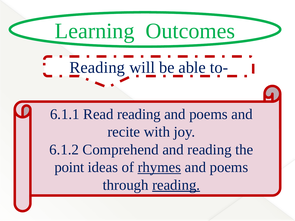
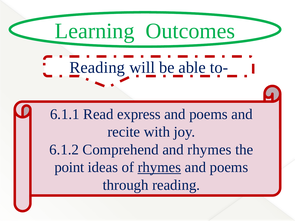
Read reading: reading -> express (139, 114)
and reading: reading -> rhymes (209, 150)
reading underline: present -> none (176, 185)
